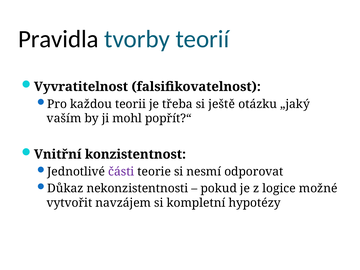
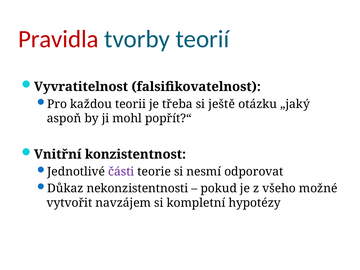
Pravidla colour: black -> red (58, 39)
vaším: vaším -> aspoň (64, 118)
logice: logice -> všeho (279, 188)
